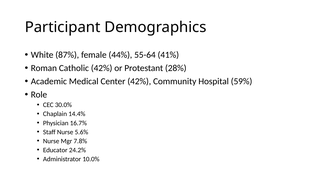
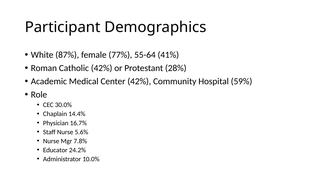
44%: 44% -> 77% (120, 55)
